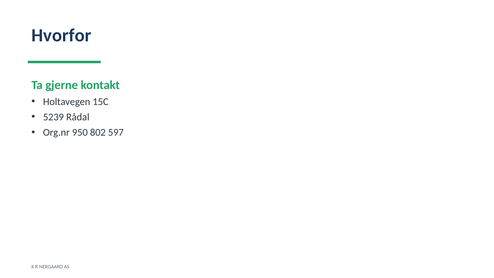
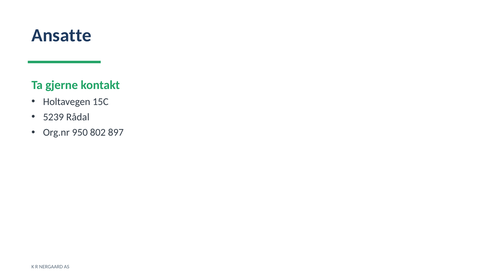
Hvorfor: Hvorfor -> Ansatte (61, 35)
597: 597 -> 897 (116, 132)
